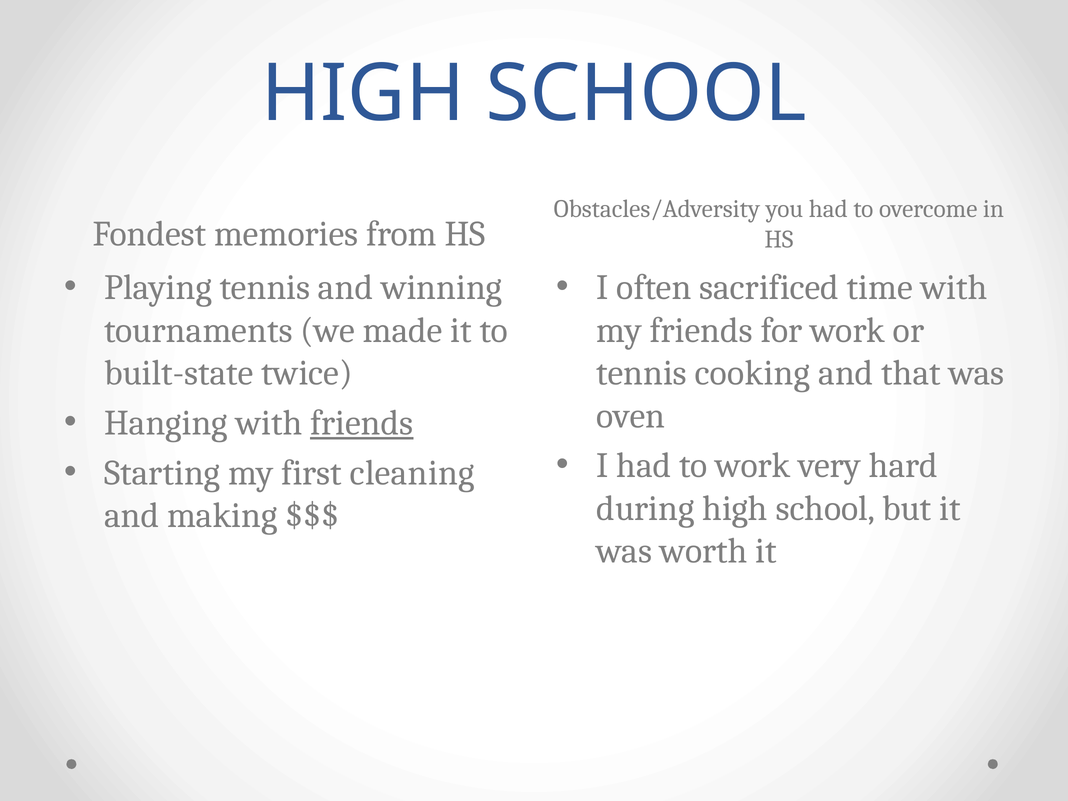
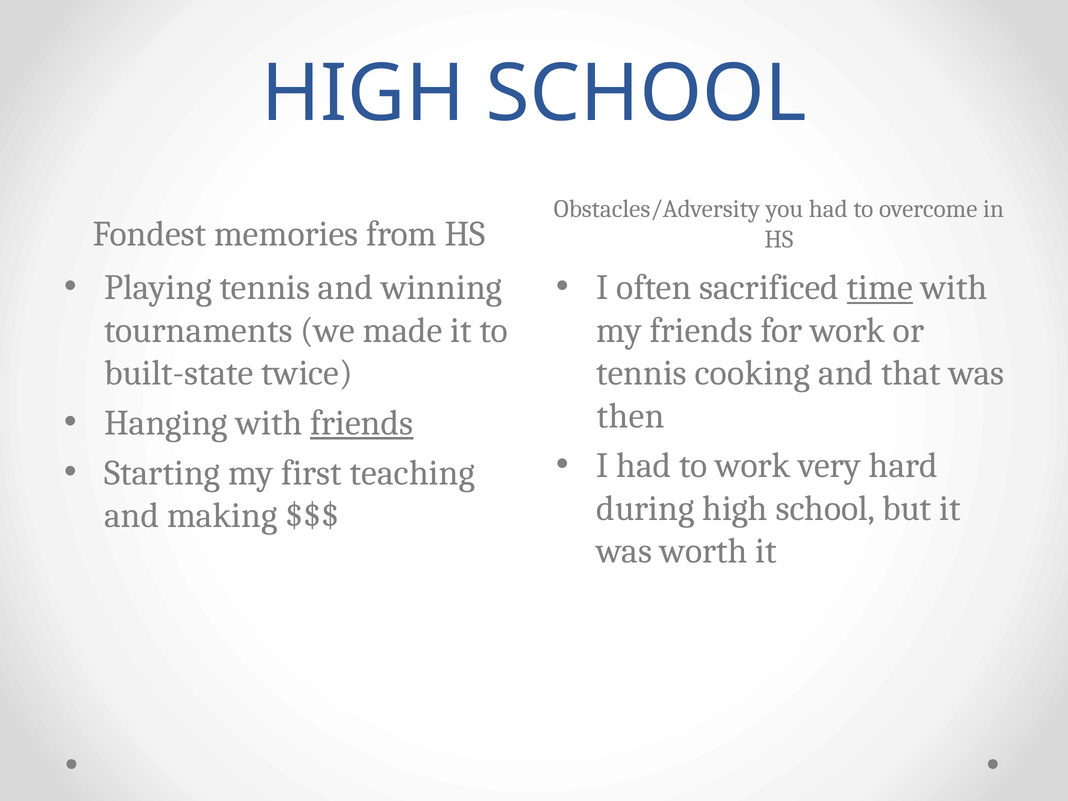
time underline: none -> present (880, 288)
oven: oven -> then (631, 416)
cleaning: cleaning -> teaching (412, 473)
